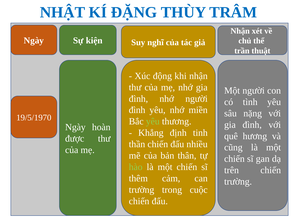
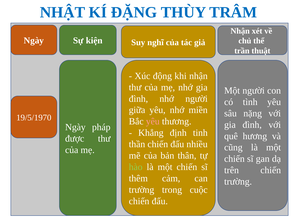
đình: đình -> giữa (137, 110)
yêu colour: light green -> pink (153, 121)
hoàn: hoàn -> pháp (101, 127)
